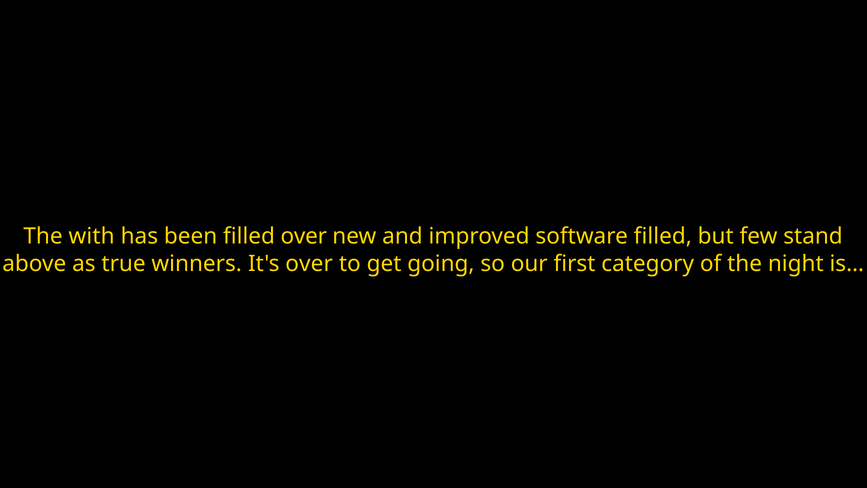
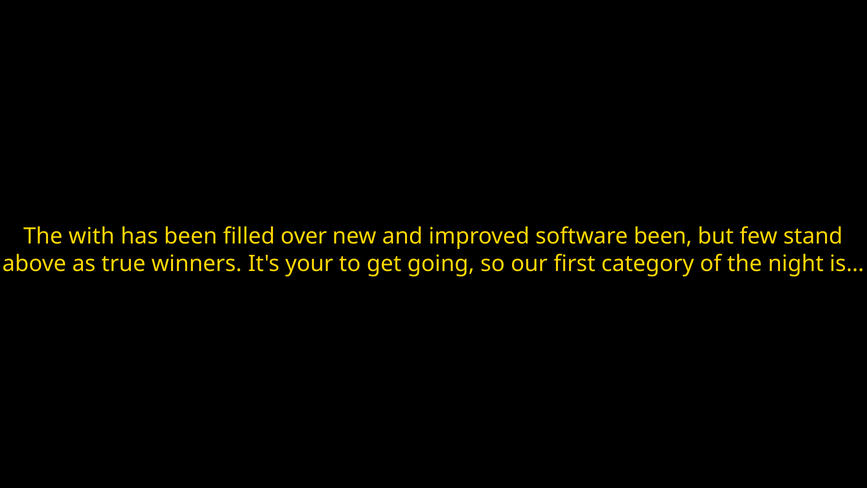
software filled: filled -> been (663, 236)
It's over: over -> your (309, 263)
